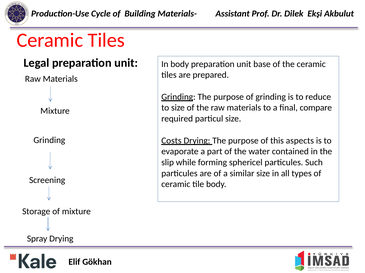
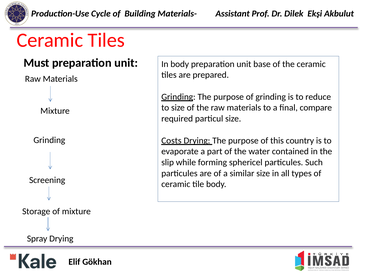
Legal: Legal -> Must (37, 63)
aspects: aspects -> country (300, 141)
